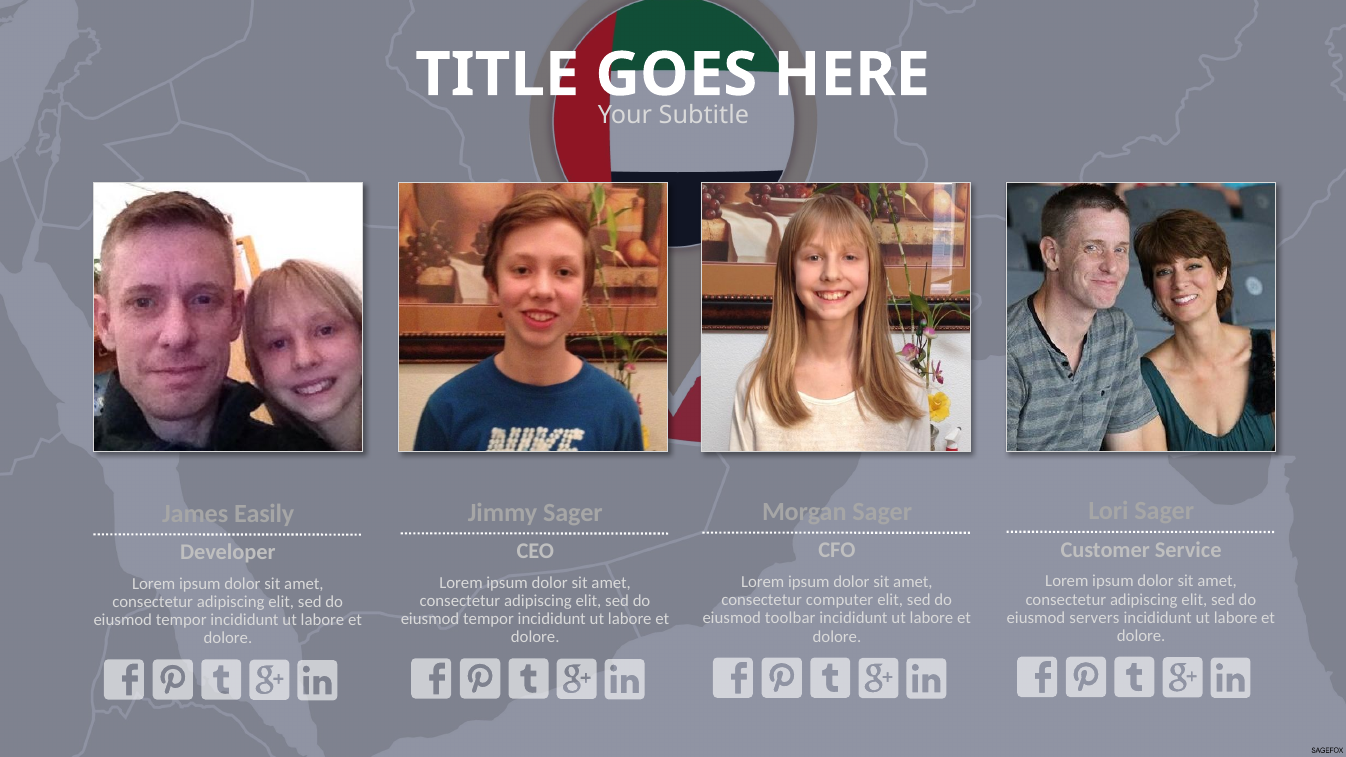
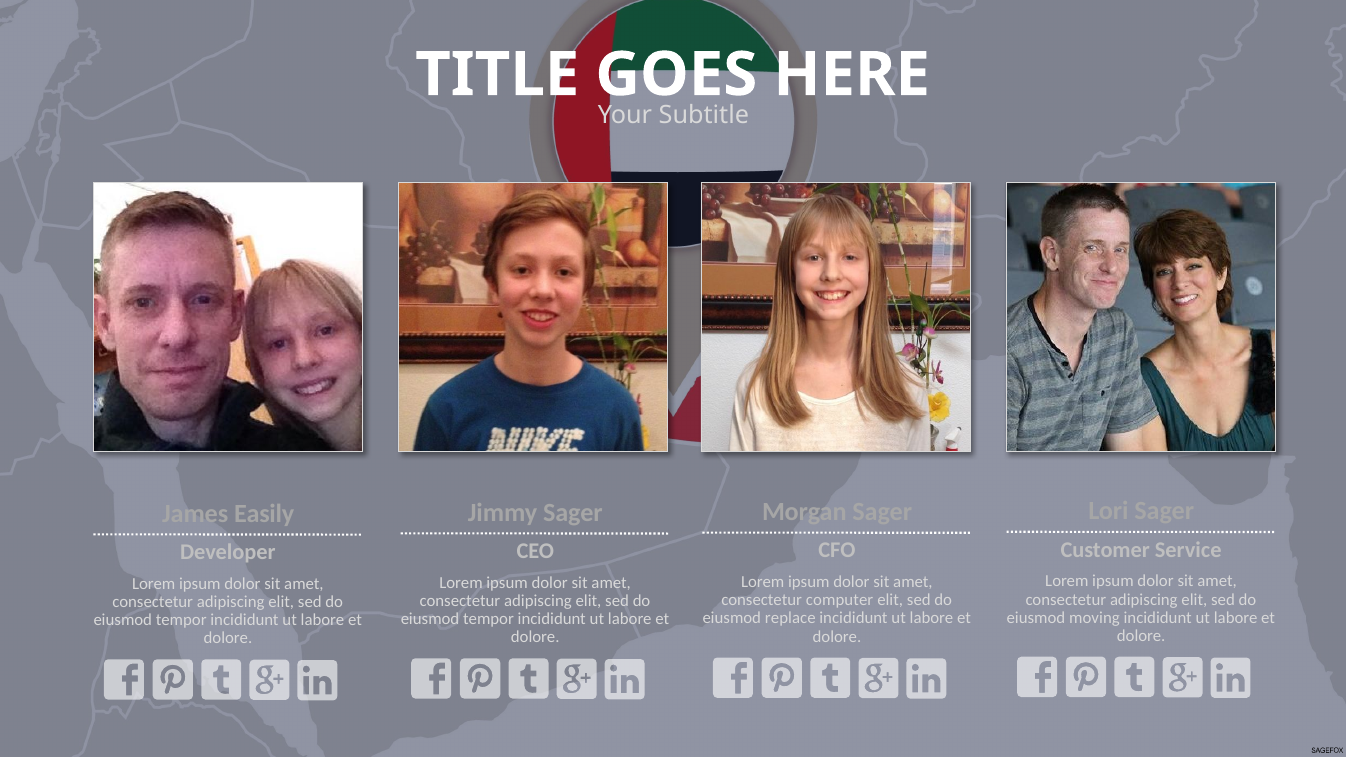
servers: servers -> moving (1094, 618)
toolbar: toolbar -> replace (790, 619)
